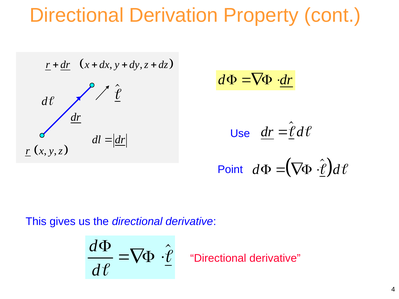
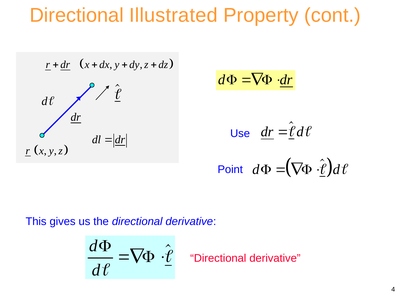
Derivation: Derivation -> Illustrated (173, 15)
